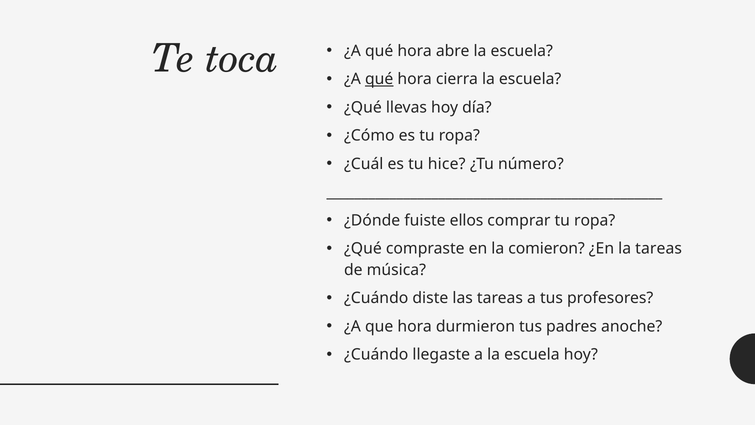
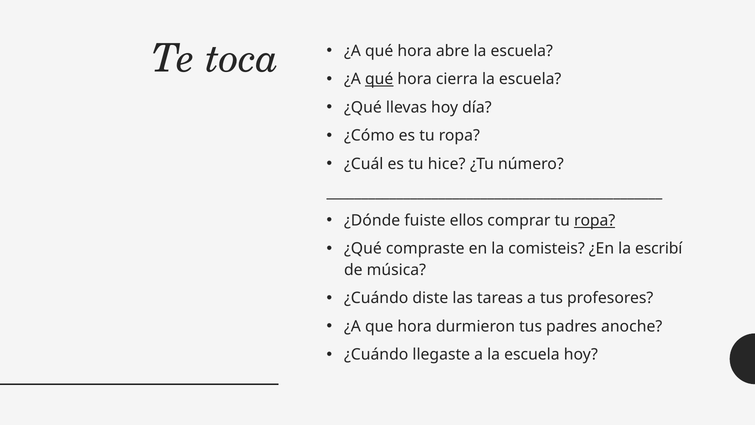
ropa underline: none -> present (595, 220)
comieron: comieron -> comisteis (547, 249)
la tareas: tareas -> escribí (659, 249)
